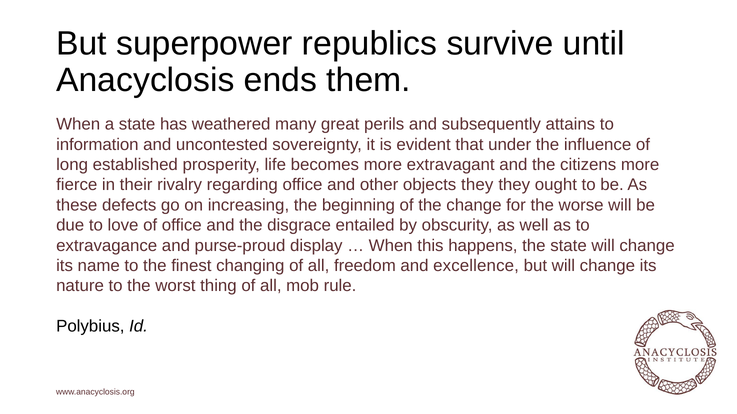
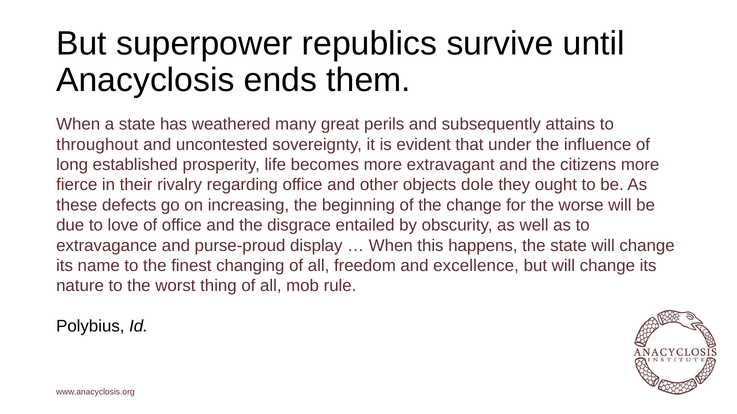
information: information -> throughout (97, 145)
objects they: they -> dole (477, 185)
